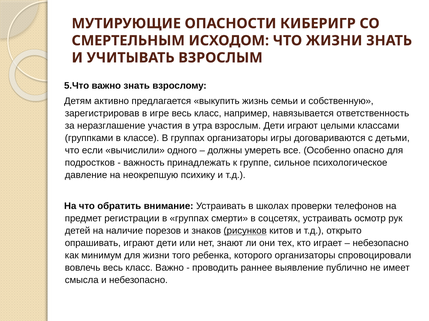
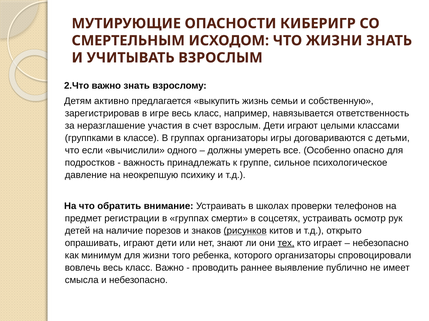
5.Что: 5.Что -> 2.Что (77, 86)
утра: утра -> счет (202, 126)
тех underline: none -> present (286, 244)
